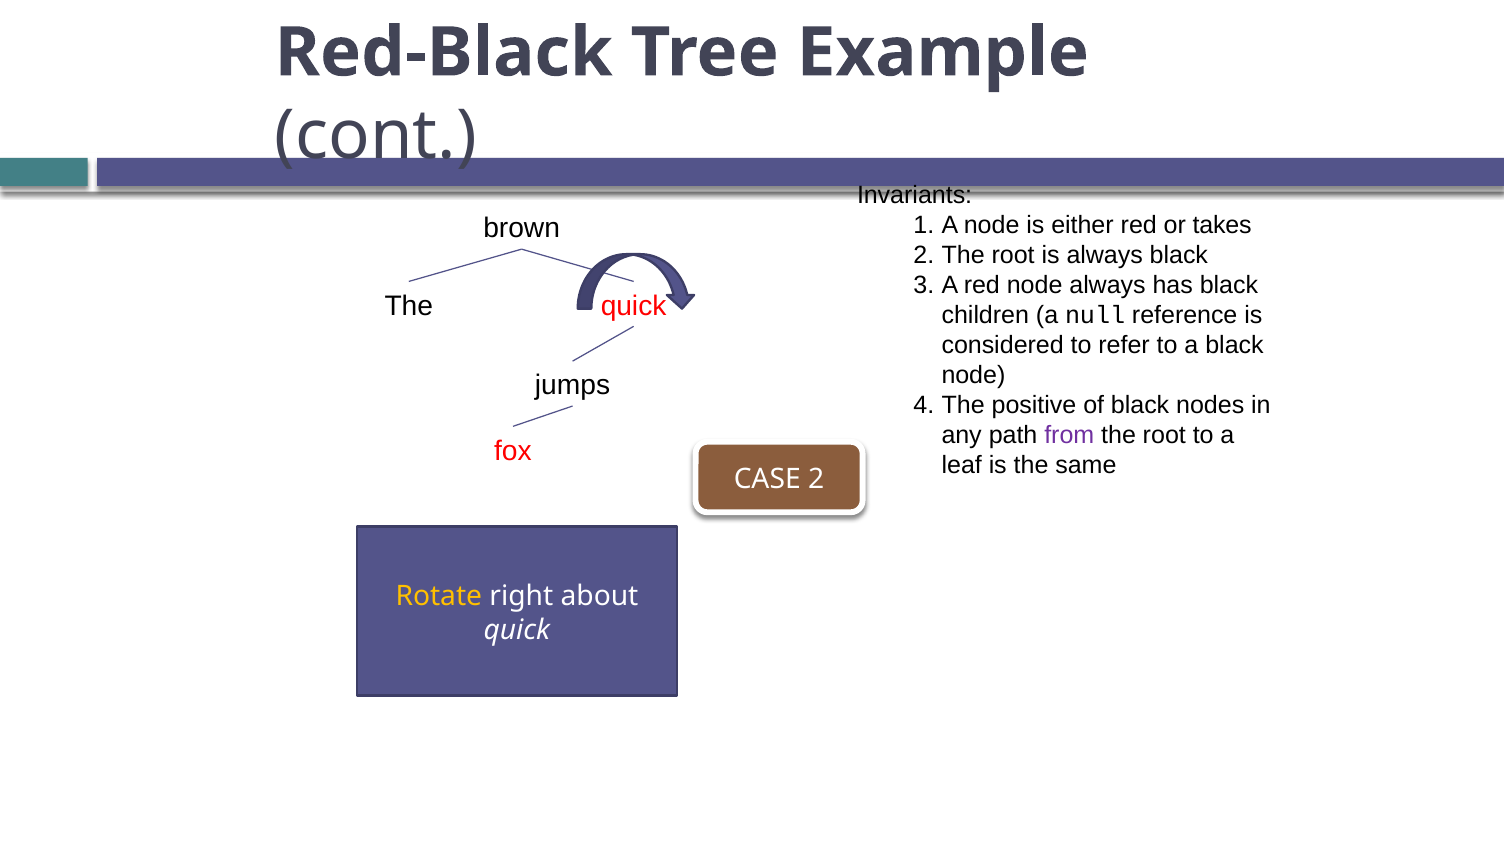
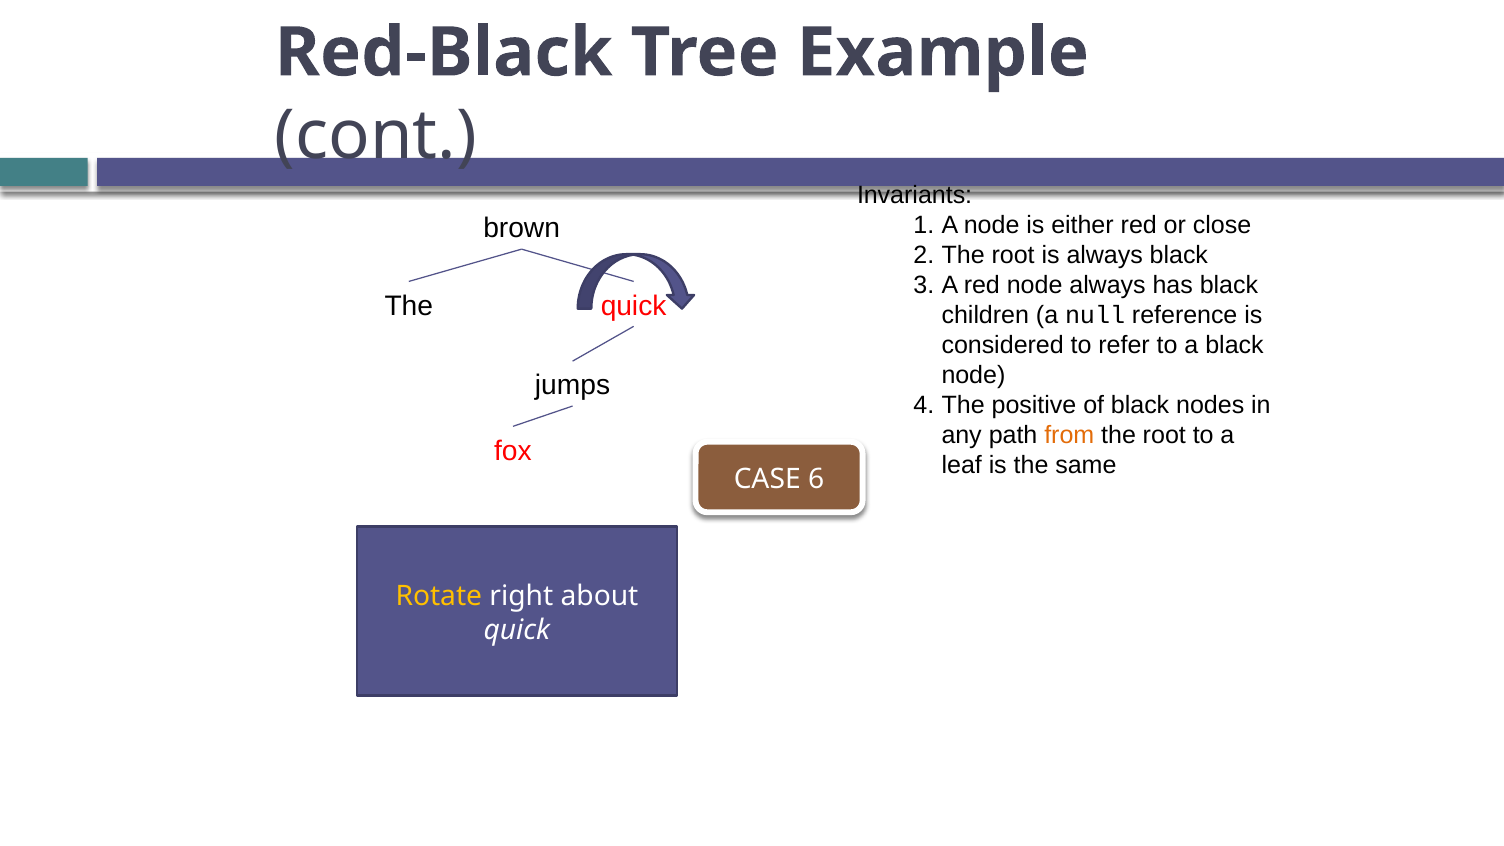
takes: takes -> close (1222, 225)
from colour: purple -> orange (1069, 435)
CASE 2: 2 -> 6 (816, 479)
